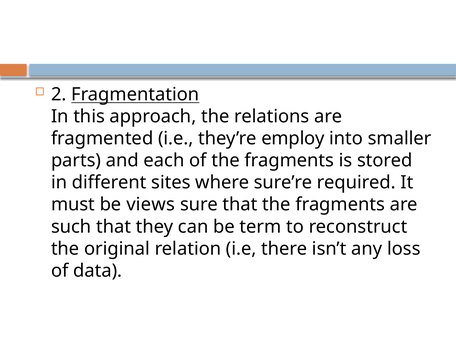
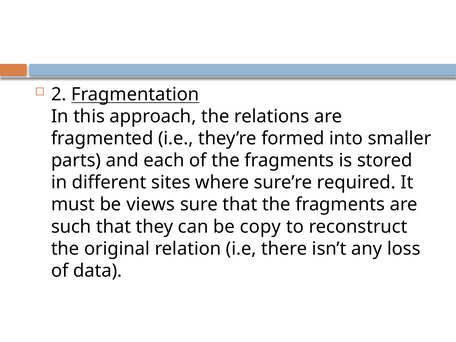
employ: employ -> formed (293, 138)
term: term -> copy (260, 227)
